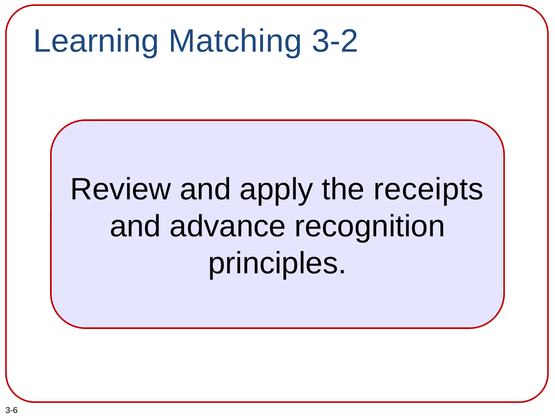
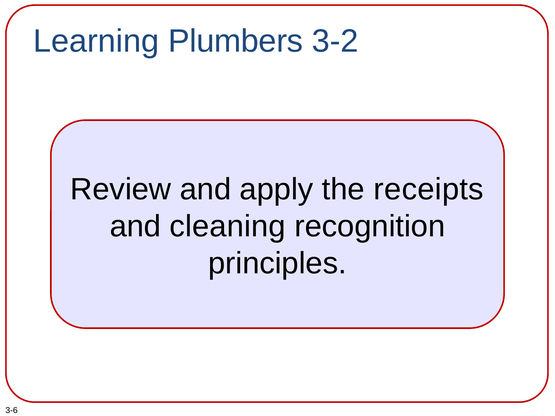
Matching: Matching -> Plumbers (236, 41)
advance: advance -> cleaning (228, 226)
